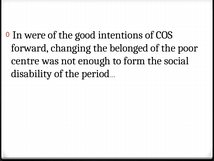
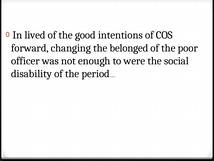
were: were -> lived (35, 35)
centre: centre -> officer (25, 61)
form: form -> were (134, 61)
